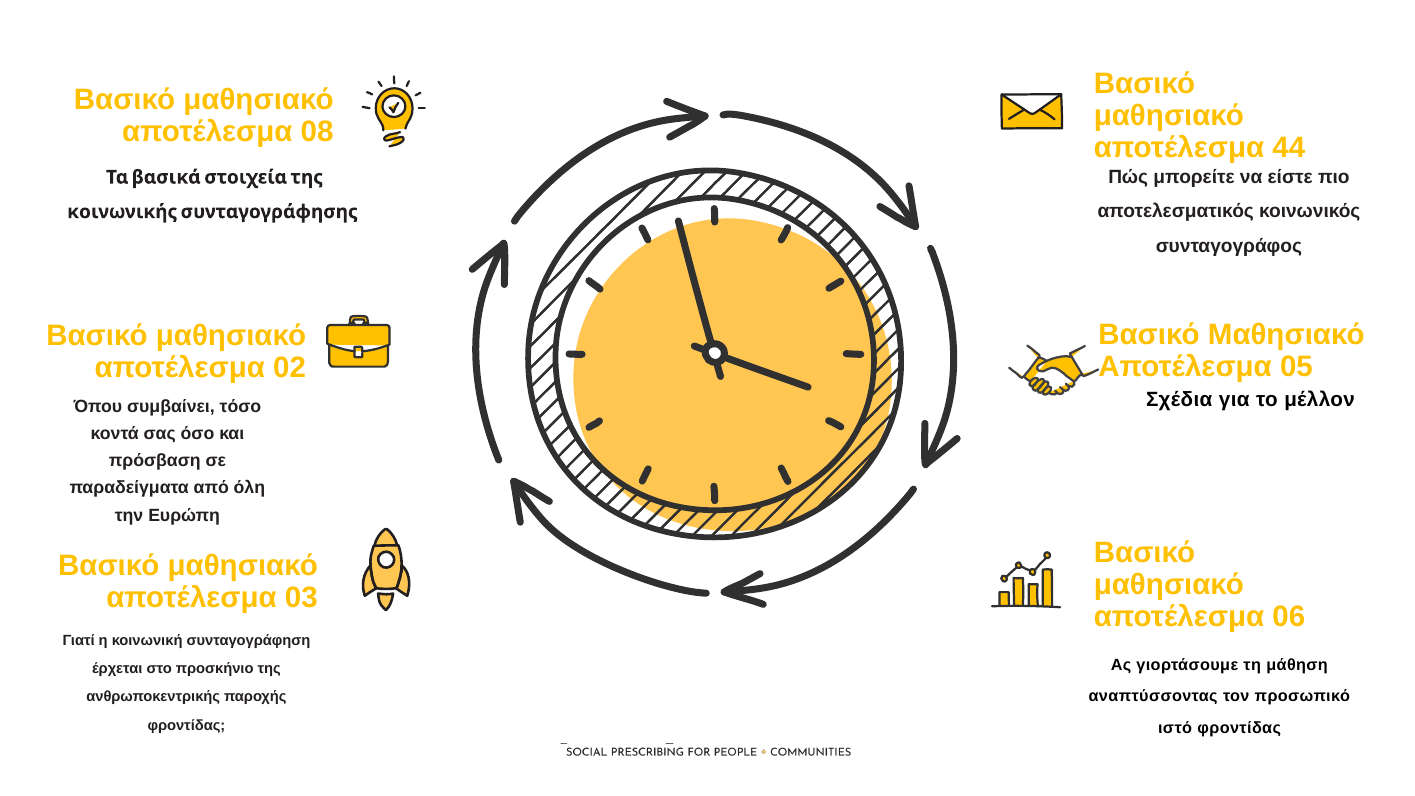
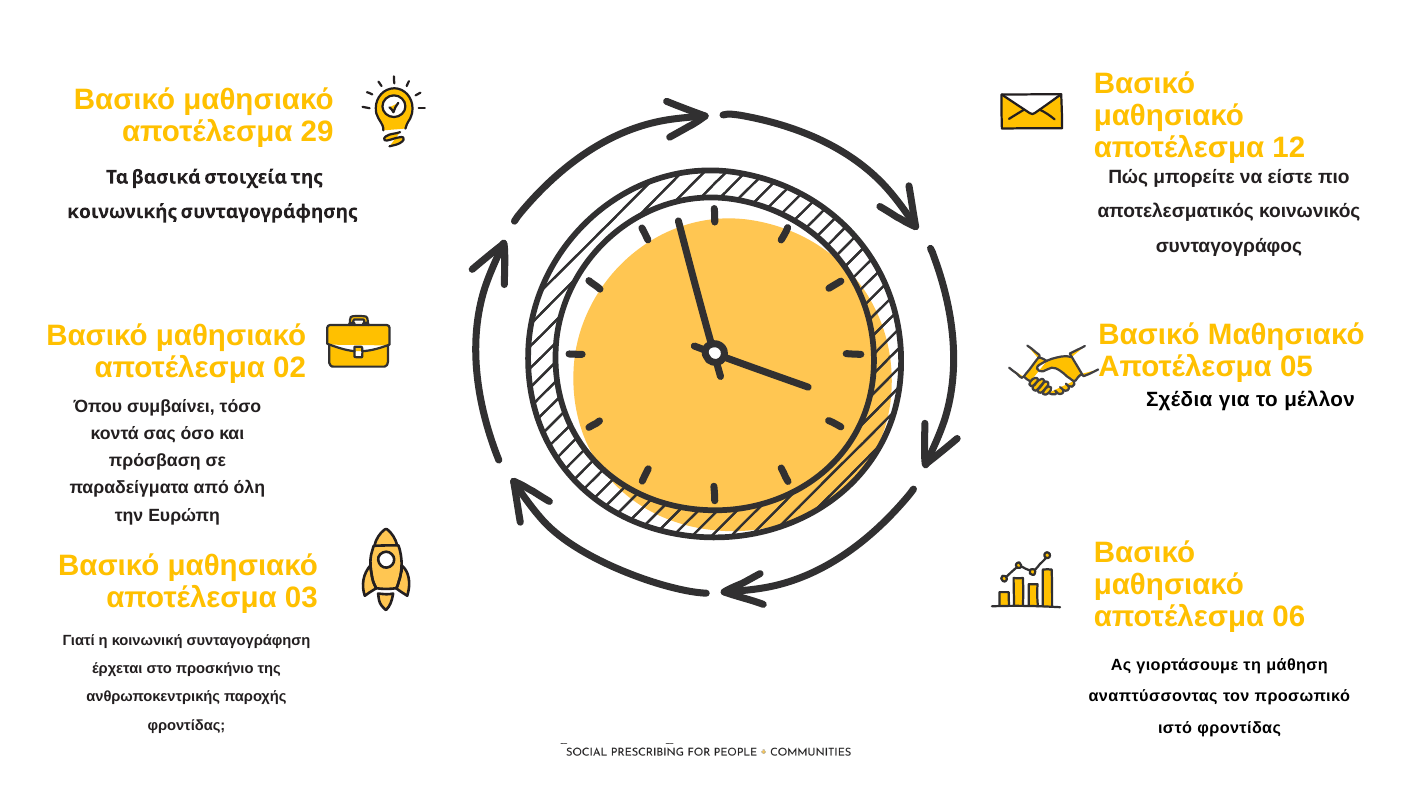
08: 08 -> 29 (317, 132)
44: 44 -> 12 (1289, 148)
